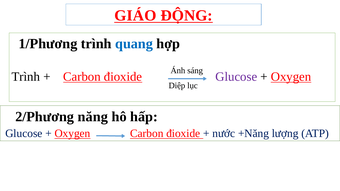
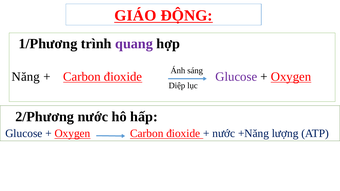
quang colour: blue -> purple (134, 44)
Trình: Trình -> Năng (26, 77)
2/Phương năng: năng -> nước (93, 117)
